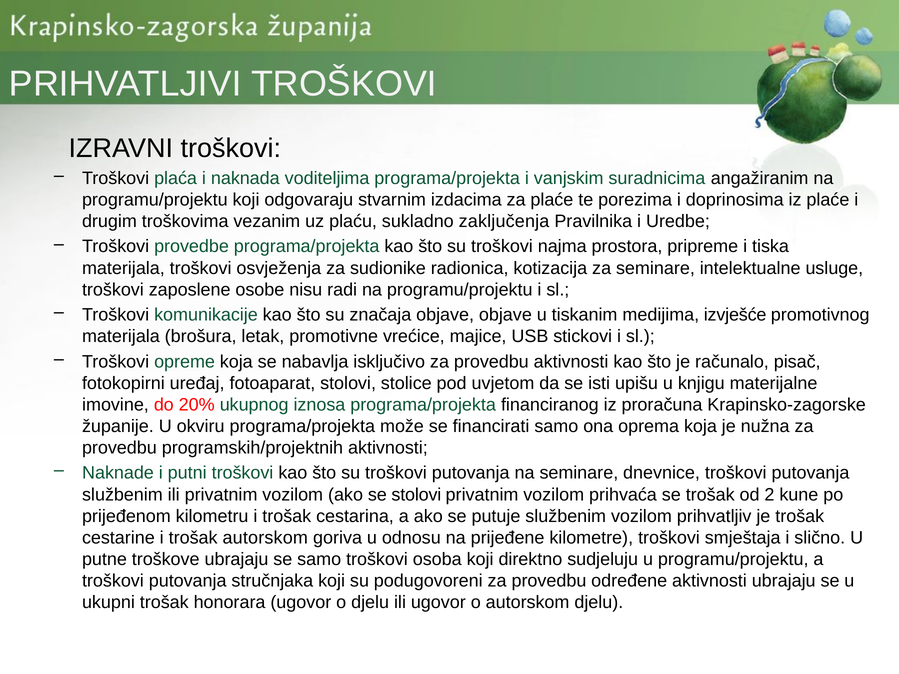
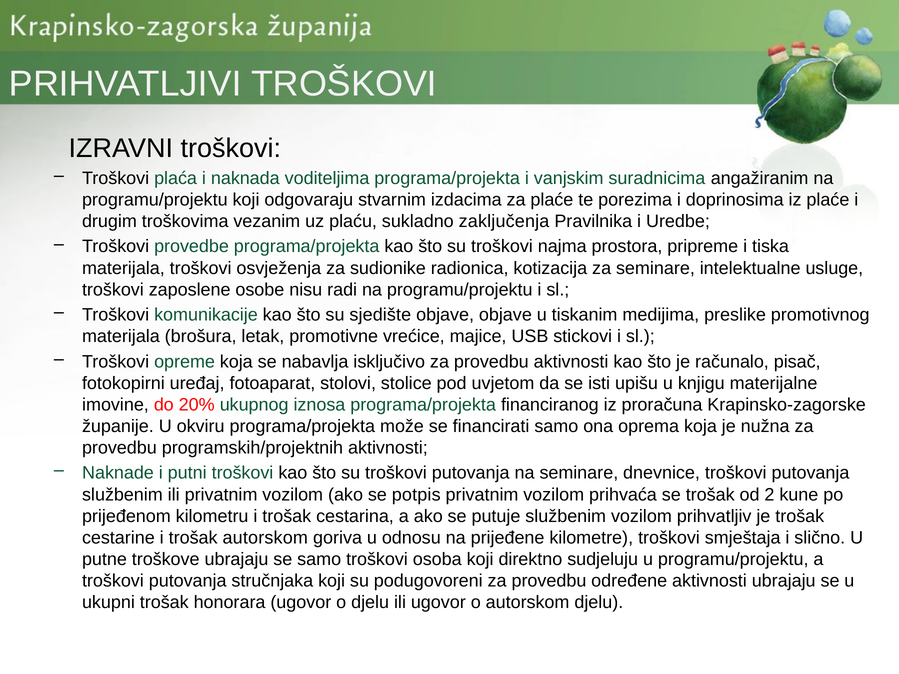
značaja: značaja -> sjedište (380, 315)
izvješće: izvješće -> preslike (735, 315)
se stolovi: stolovi -> potpis (416, 495)
